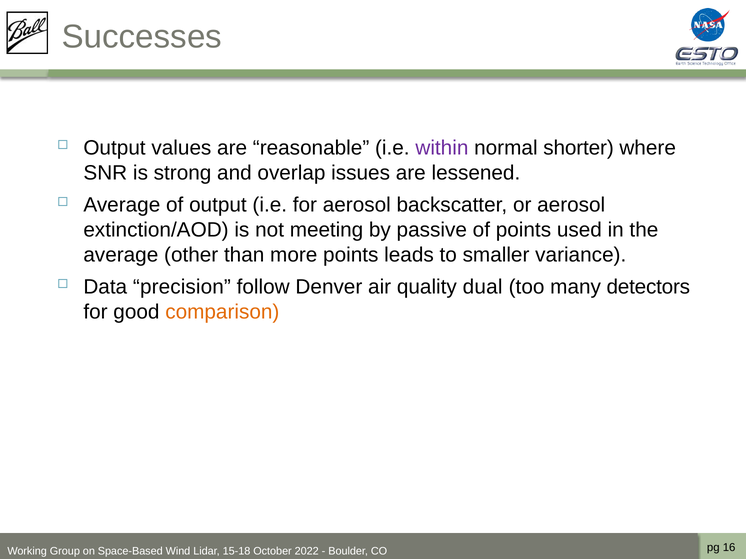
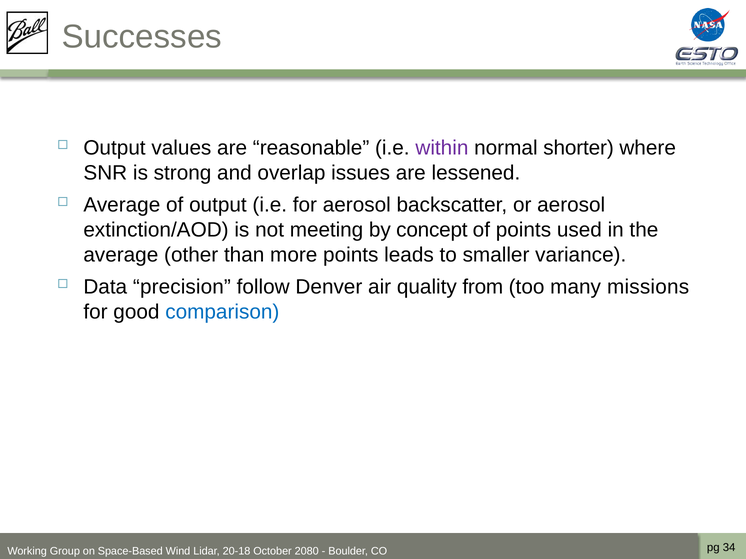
passive: passive -> concept (432, 230)
dual: dual -> from (483, 287)
detectors: detectors -> missions (648, 287)
comparison colour: orange -> blue (222, 312)
16: 16 -> 34 (729, 548)
15-18: 15-18 -> 20-18 (237, 552)
2022: 2022 -> 2080 (307, 552)
